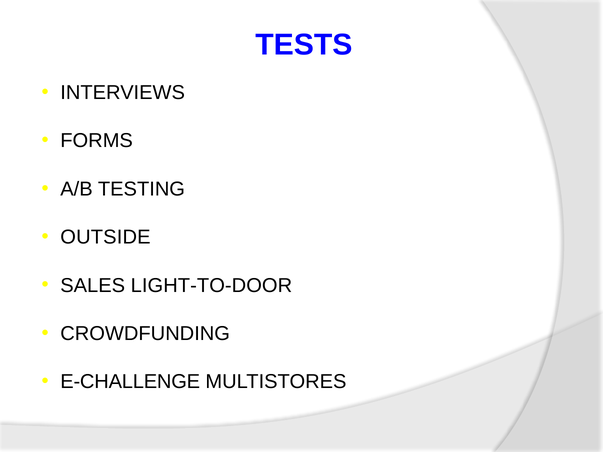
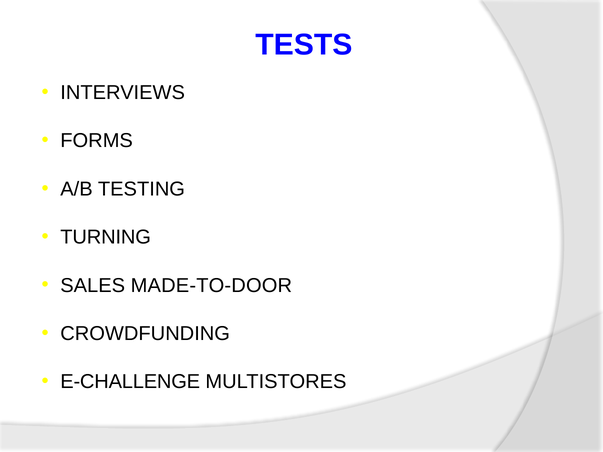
OUTSIDE: OUTSIDE -> TURNING (106, 237)
LIGHT-TO-DOOR: LIGHT-TO-DOOR -> MADE-TO-DOOR (211, 286)
